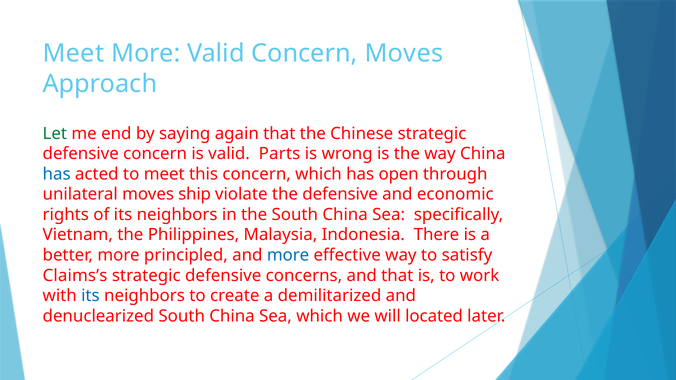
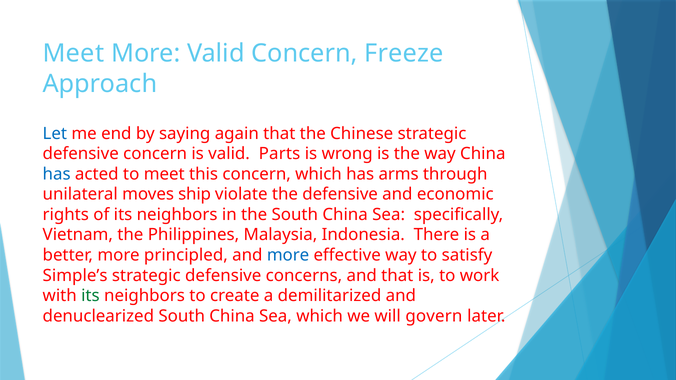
Concern Moves: Moves -> Freeze (404, 53)
Let colour: green -> blue (55, 134)
open: open -> arms (399, 174)
Claims’s: Claims’s -> Simple’s (75, 276)
its colour: blue -> green (90, 296)
located: located -> govern (434, 316)
